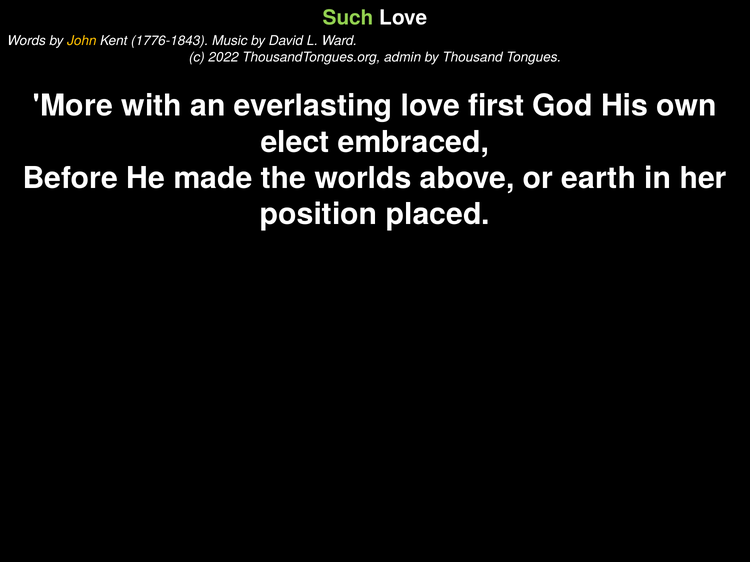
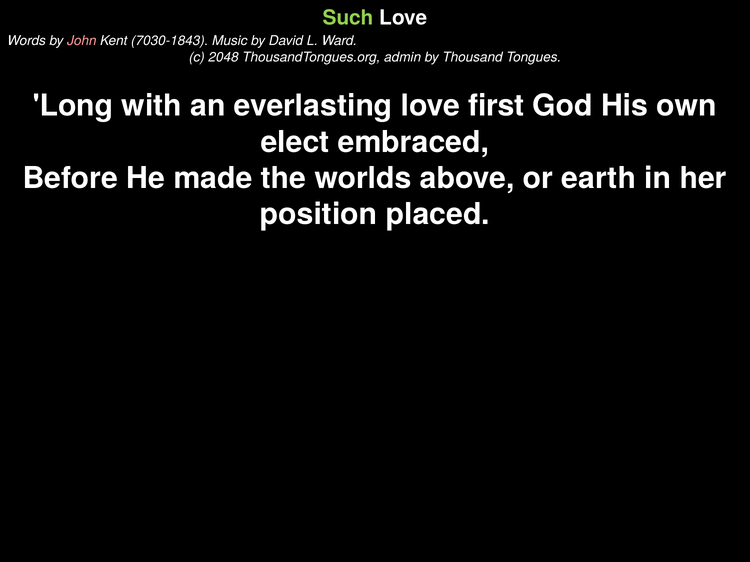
John colour: yellow -> pink (82, 41)
1776-1843: 1776-1843 -> 7030-1843 (170, 41)
2022: 2022 -> 2048 (223, 57)
More: More -> Long (73, 106)
